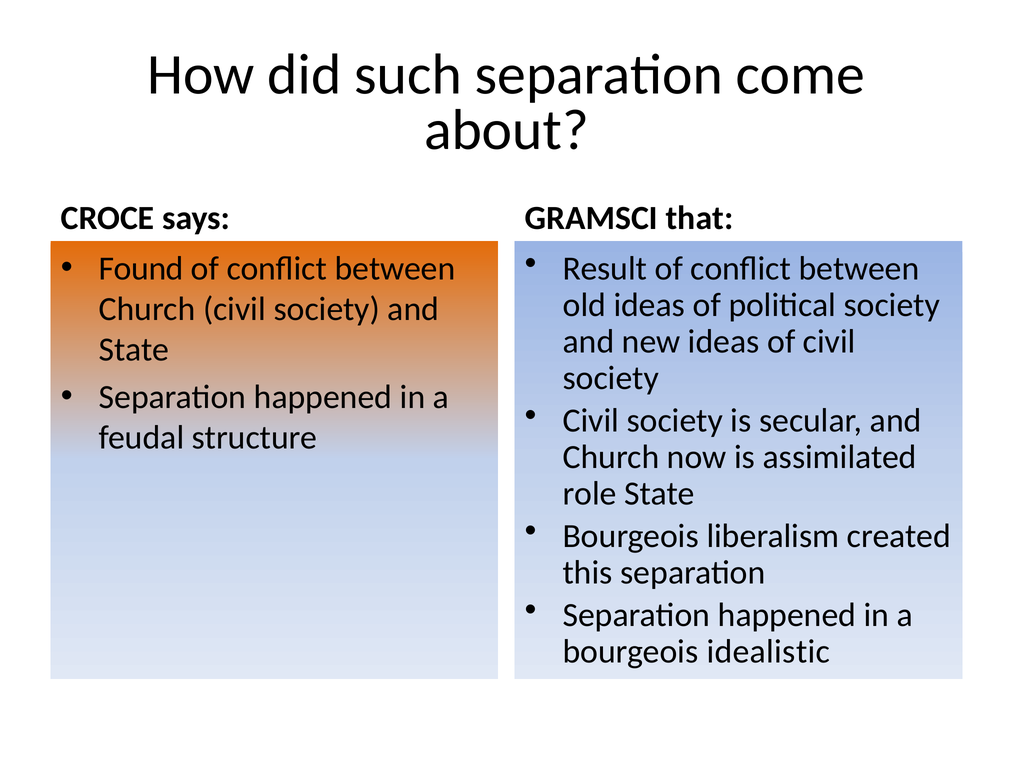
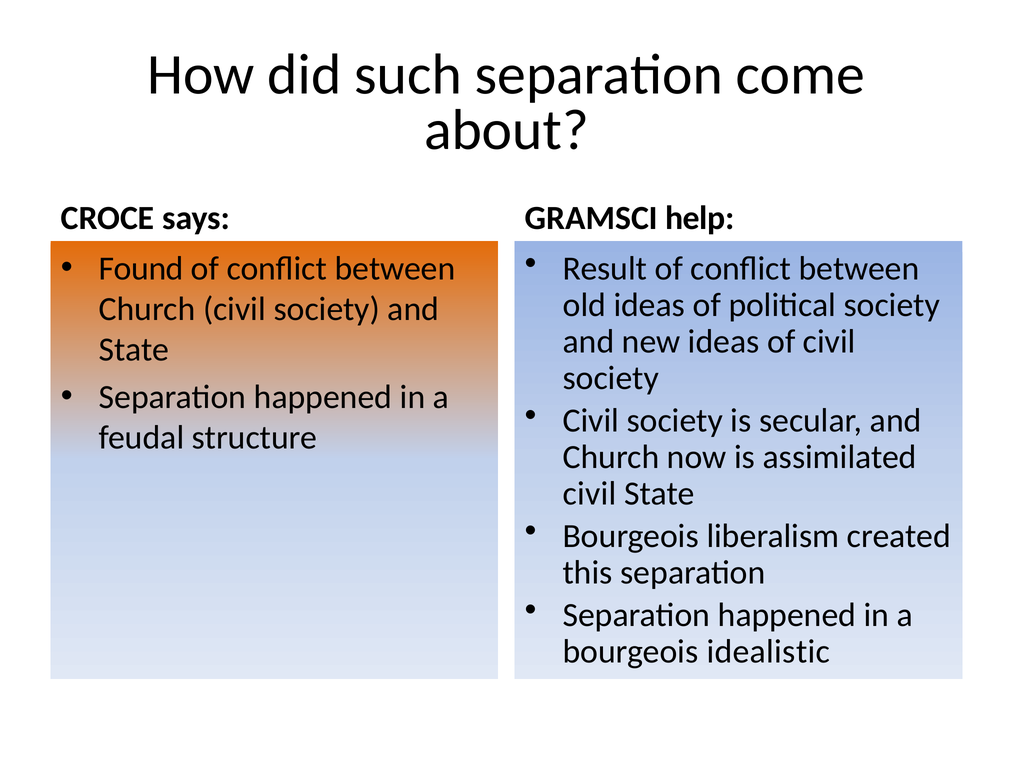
that: that -> help (700, 218)
role: role -> civil (590, 493)
